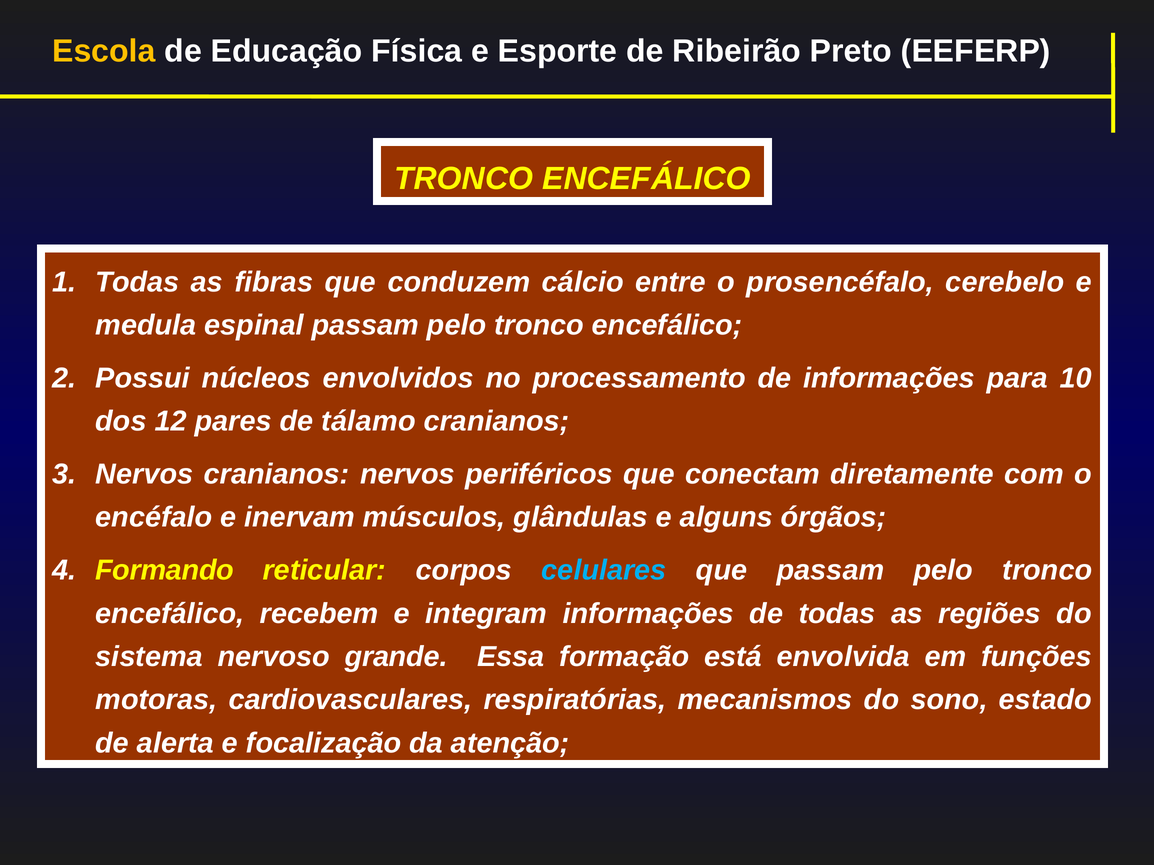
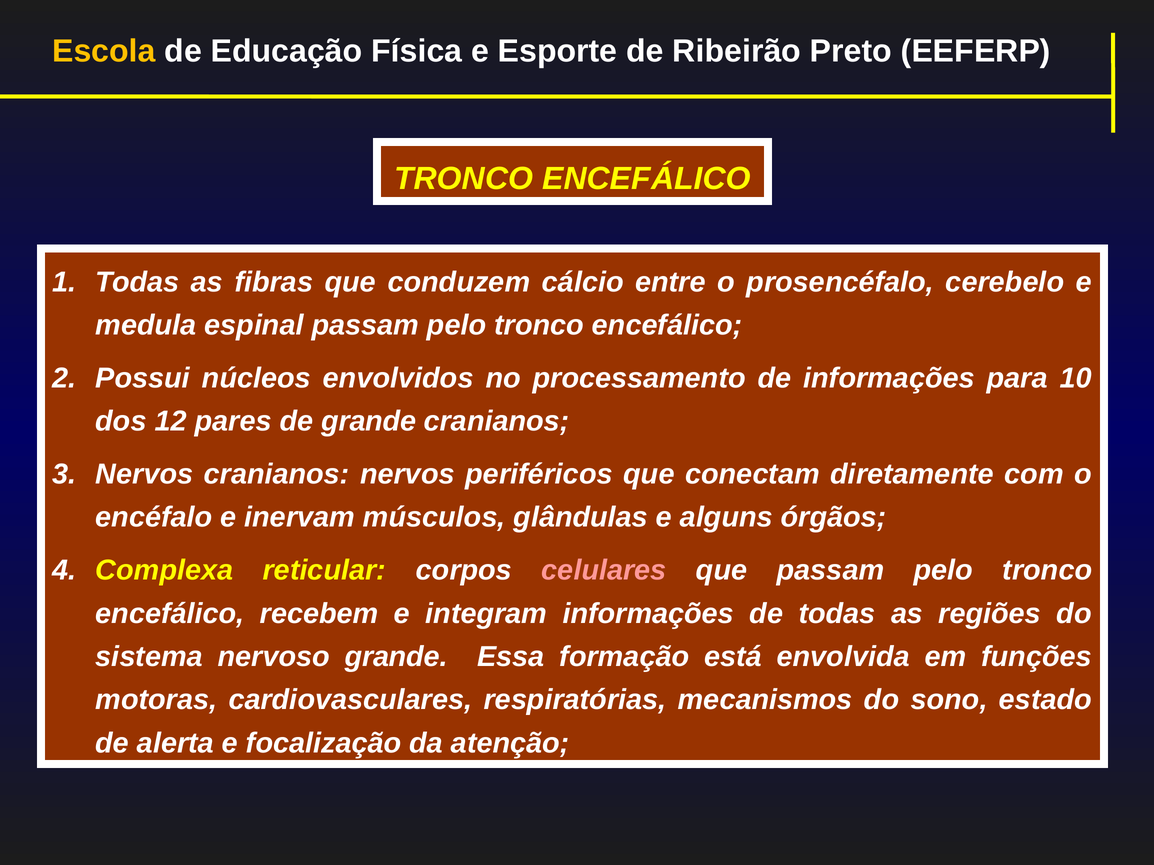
de tálamo: tálamo -> grande (369, 422)
Formando: Formando -> Complexa (164, 571)
celulares colour: light blue -> pink (604, 571)
